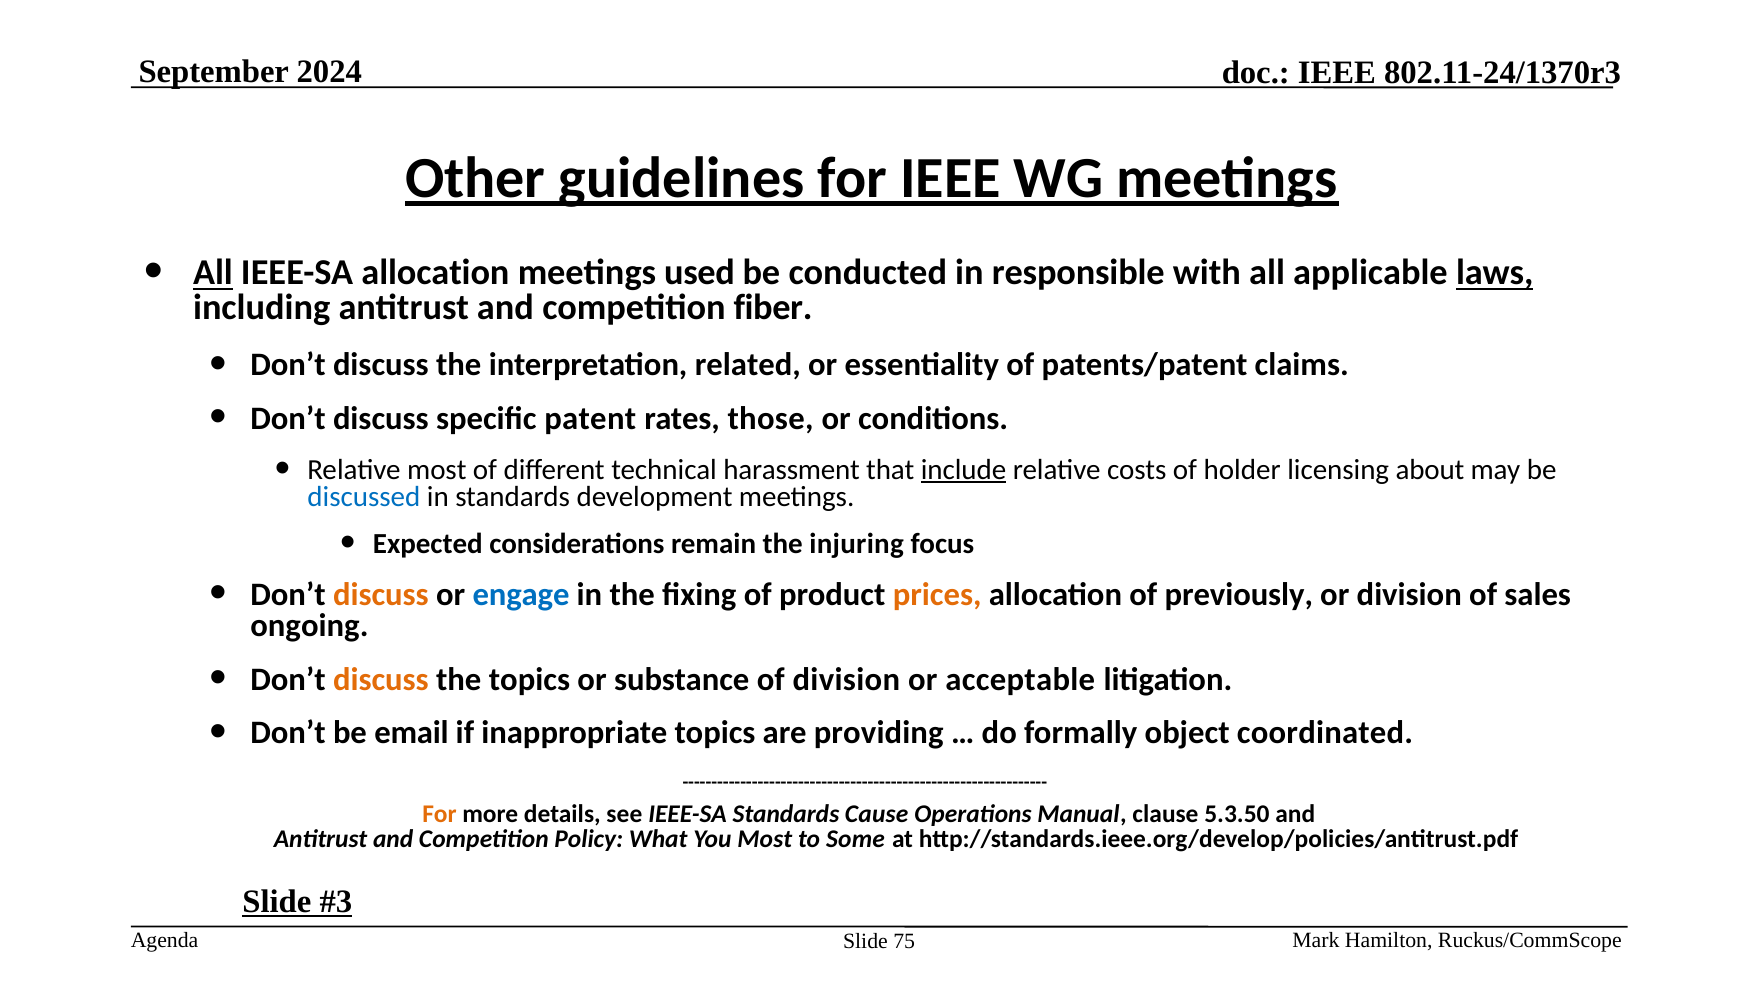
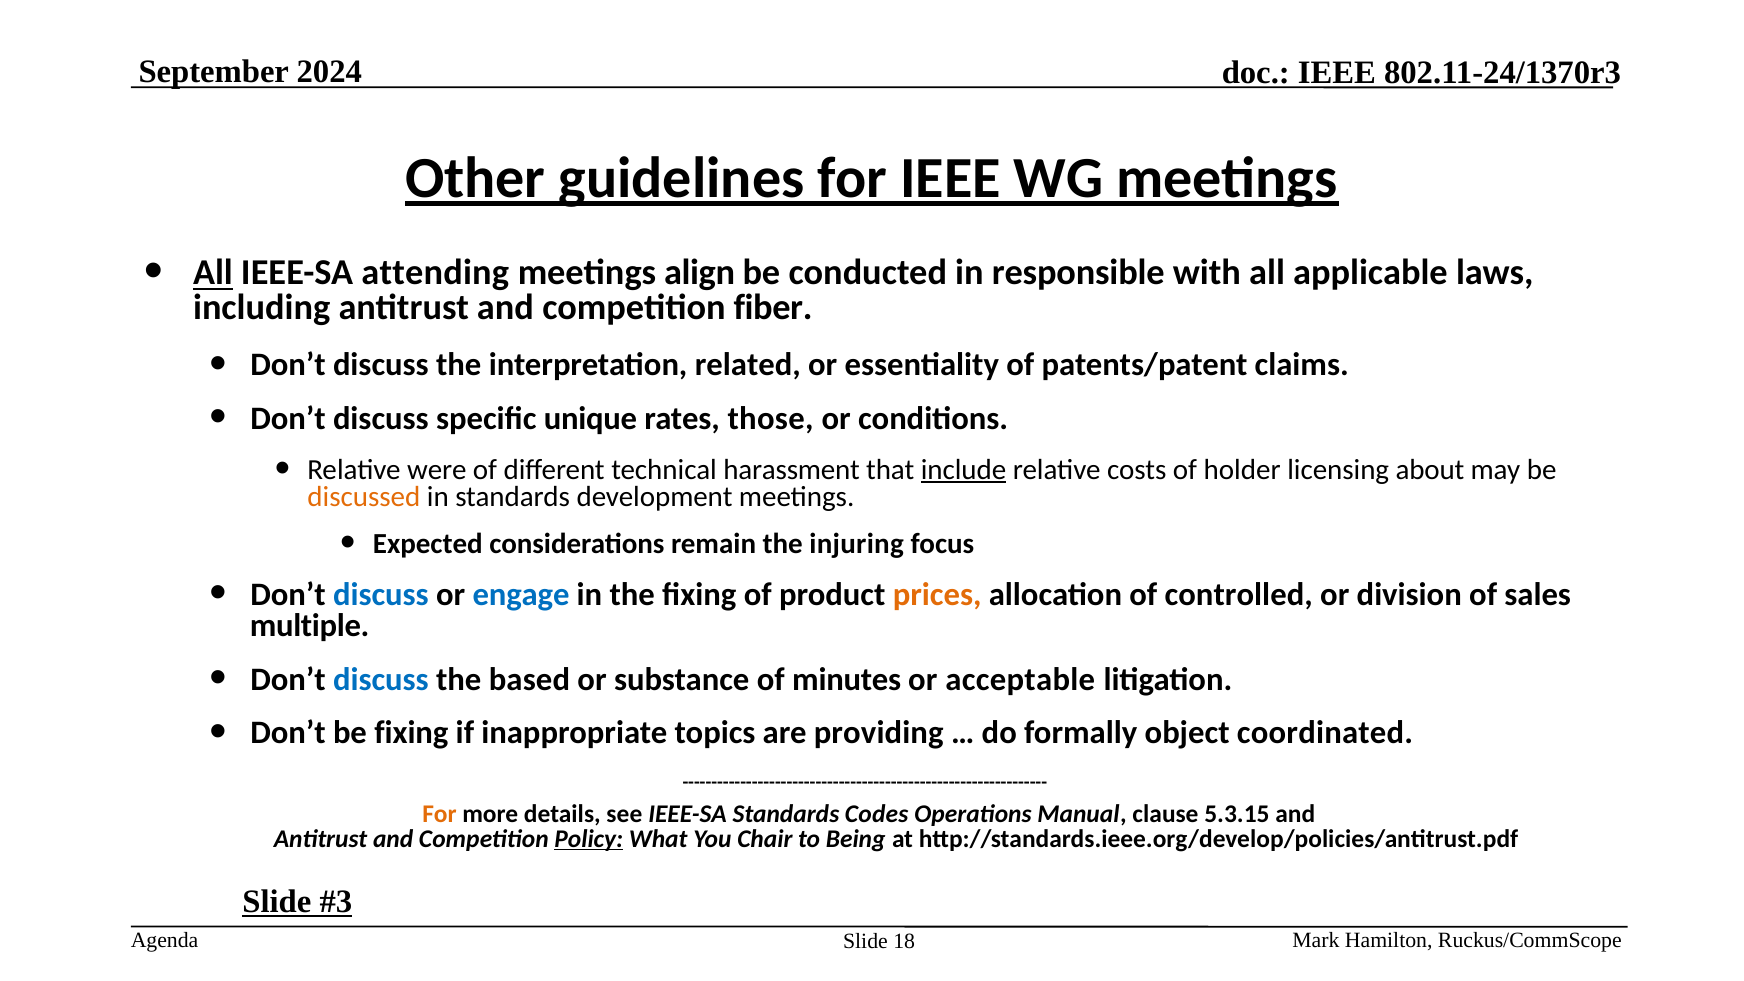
IEEE-SA allocation: allocation -> attending (435, 273)
used: used -> align (700, 273)
laws underline: present -> none (1495, 273)
patent: patent -> unique (591, 418)
Relative most: most -> were (437, 469)
discussed colour: blue -> orange (364, 497)
discuss colour: orange -> blue (381, 594)
previously: previously -> controlled (1239, 594)
ongoing: ongoing -> multiple (310, 626)
discuss colour: orange -> blue (381, 679)
the topics: topics -> based (529, 679)
of division: division -> minutes (847, 679)
be email: email -> fixing (411, 733)
Cause: Cause -> Codes (877, 814)
5.3.50: 5.3.50 -> 5.3.15 (1237, 814)
Policy underline: none -> present (589, 839)
You Most: Most -> Chair (765, 839)
Some: Some -> Being (856, 839)
75: 75 -> 18 (904, 941)
